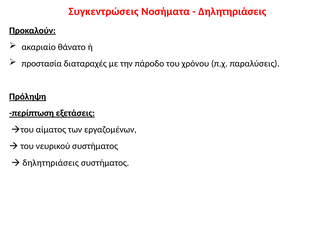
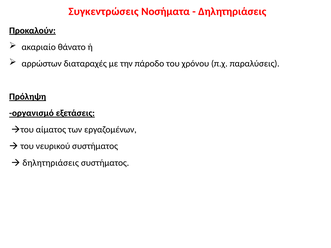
προστασία: προστασία -> αρρώστων (42, 64)
περίπτωση: περίπτωση -> οργανισμό (31, 113)
